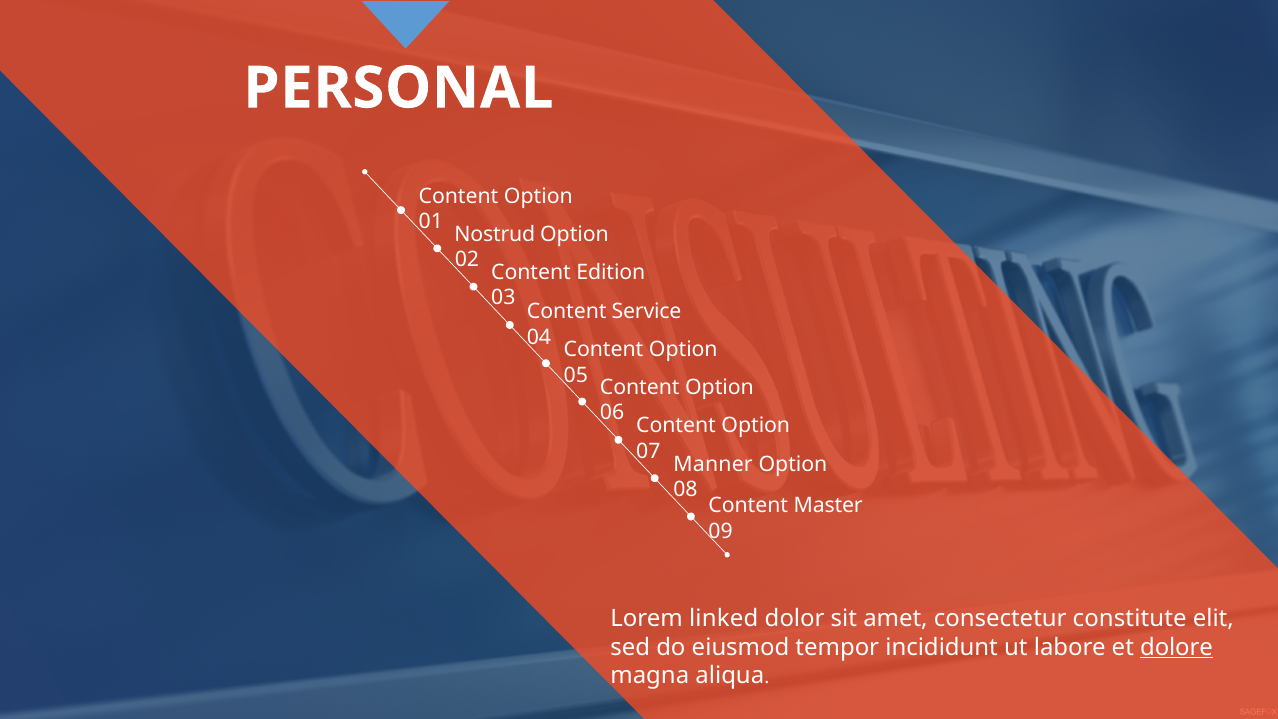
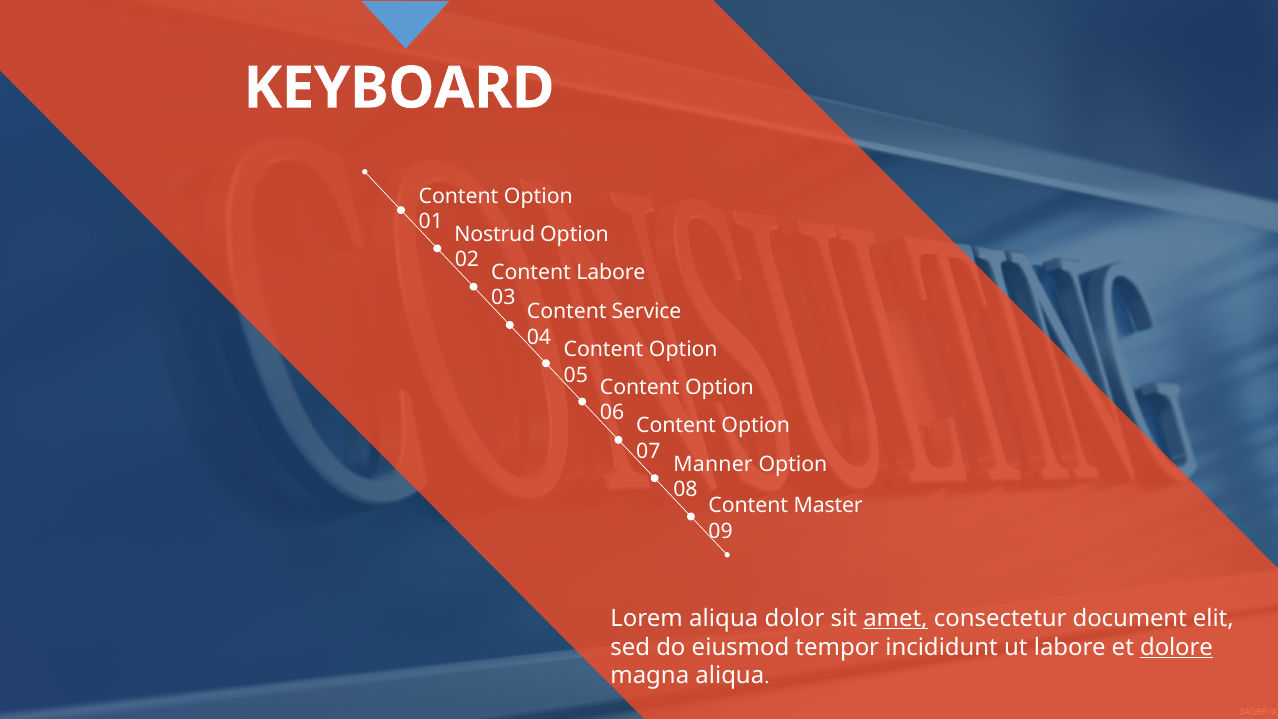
PERSONAL: PERSONAL -> KEYBOARD (399, 88)
Content Edition: Edition -> Labore (611, 272)
Lorem linked: linked -> aliqua (724, 618)
amet underline: none -> present (895, 618)
constitute: constitute -> document (1130, 618)
